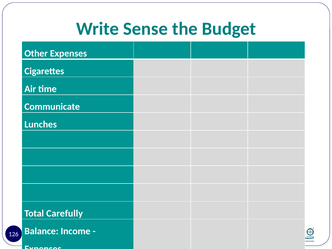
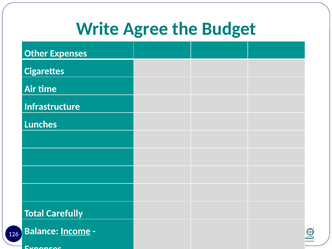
Sense: Sense -> Agree (146, 29)
Communicate: Communicate -> Infrastructure (52, 107)
Income underline: none -> present (76, 231)
